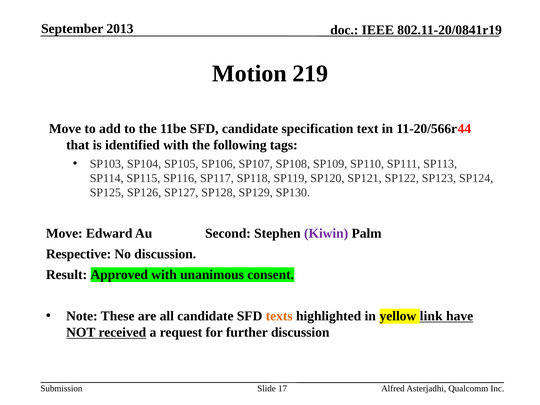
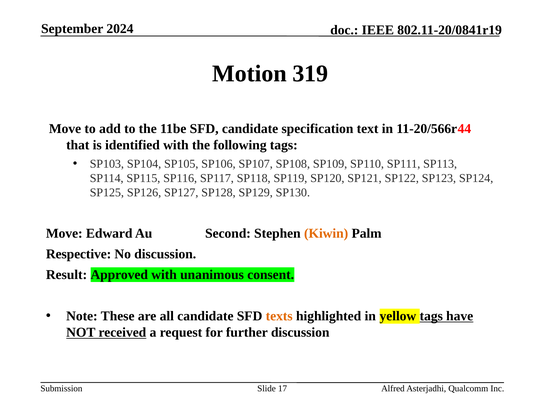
2013: 2013 -> 2024 (120, 29)
219: 219 -> 319 (310, 74)
Kiwin colour: purple -> orange (326, 233)
yellow link: link -> tags (431, 316)
